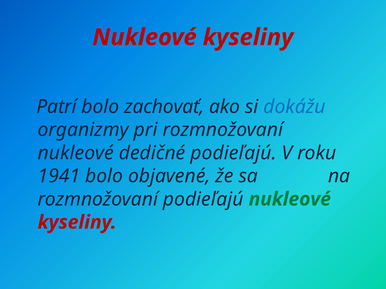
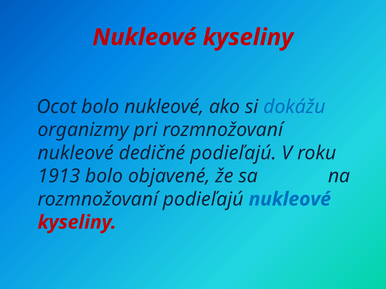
Patrí: Patrí -> Ocot (56, 107)
bolo zachovať: zachovať -> nukleové (164, 107)
1941: 1941 -> 1913 (59, 176)
nukleové colour: green -> blue (290, 200)
